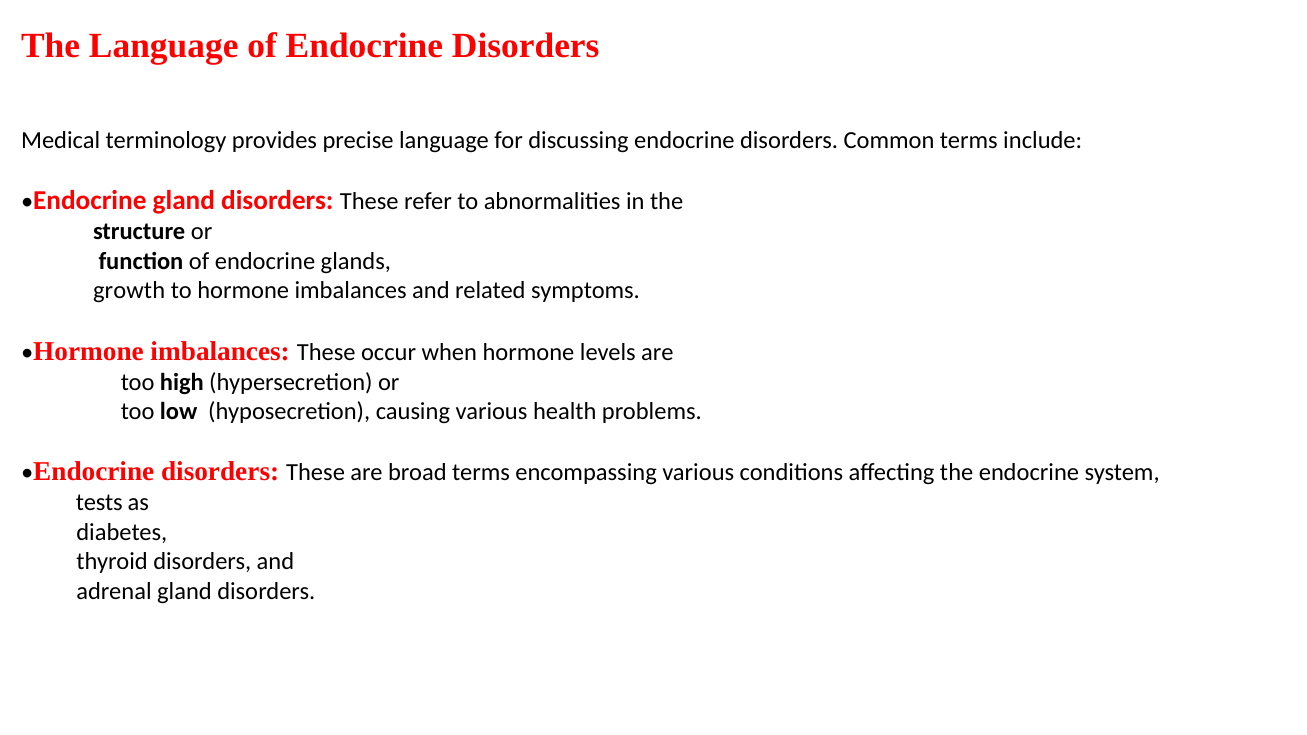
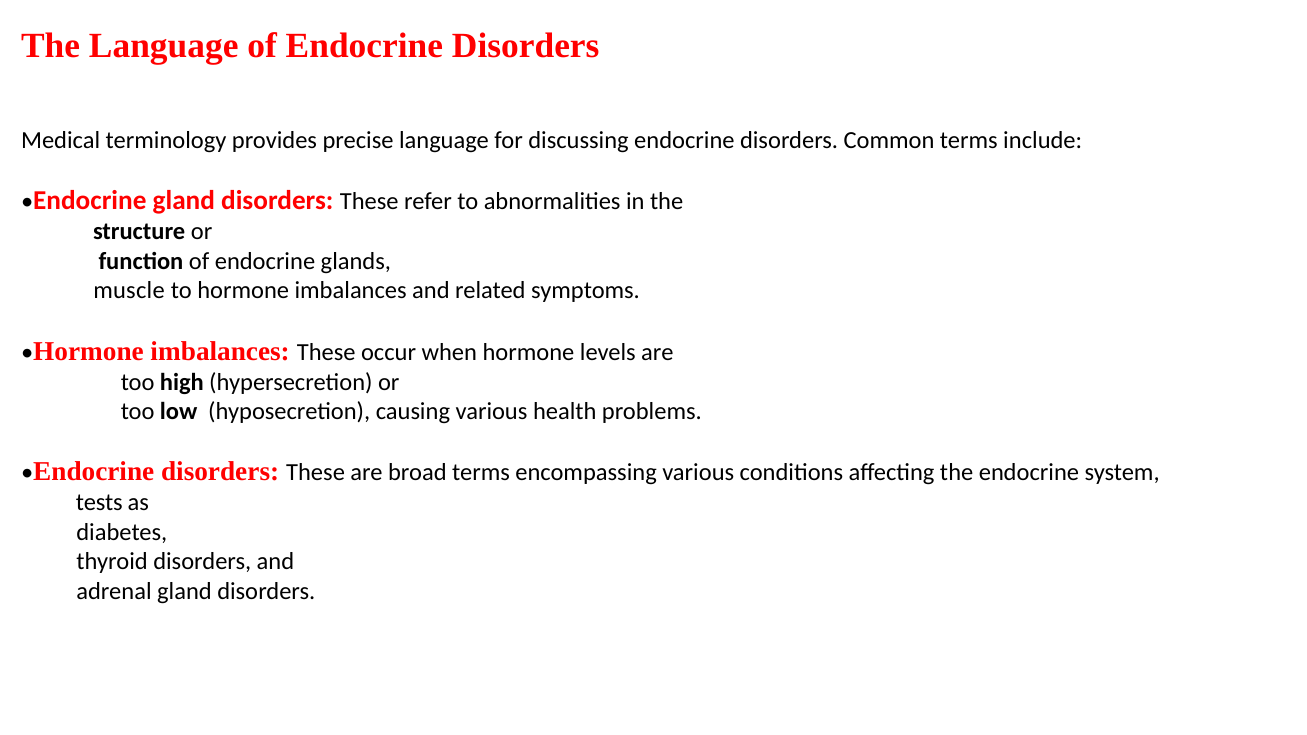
growth: growth -> muscle (129, 291)
